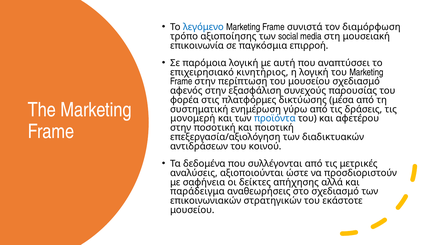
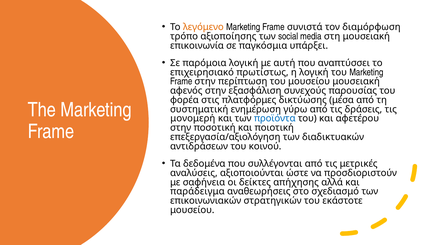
λεγόμενο colour: blue -> orange (203, 27)
επιρροή: επιρροή -> υπάρξει (309, 45)
κινητήριος: κινητήριος -> πρωτίστως (262, 72)
μουσείου σχεδιασμό: σχεδιασμό -> μουσειακή (356, 81)
